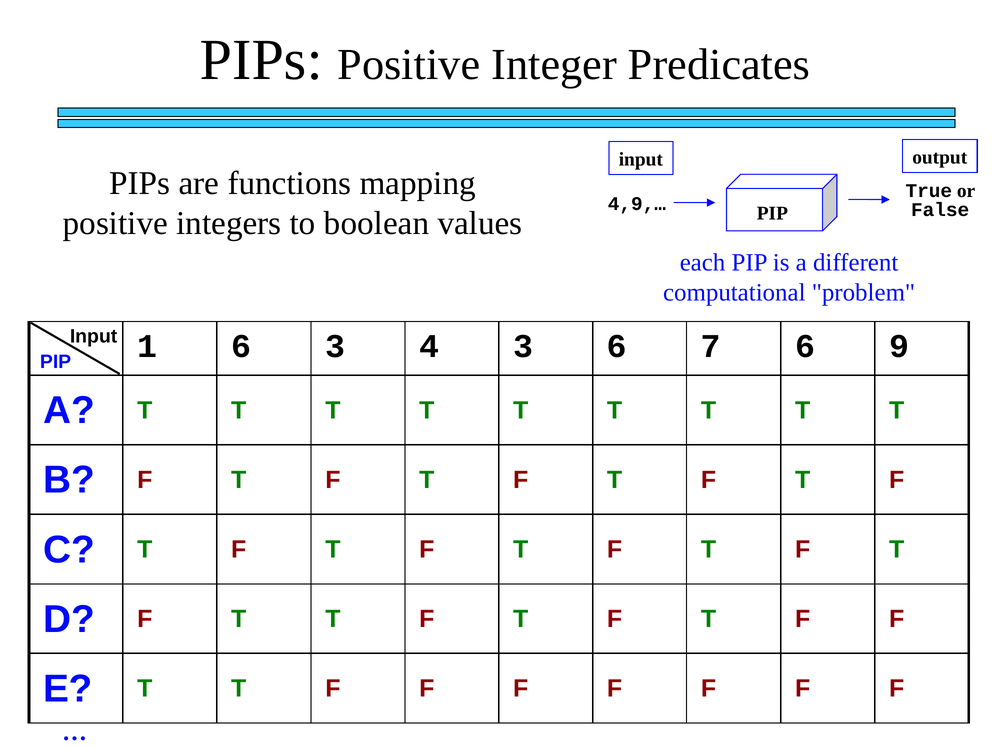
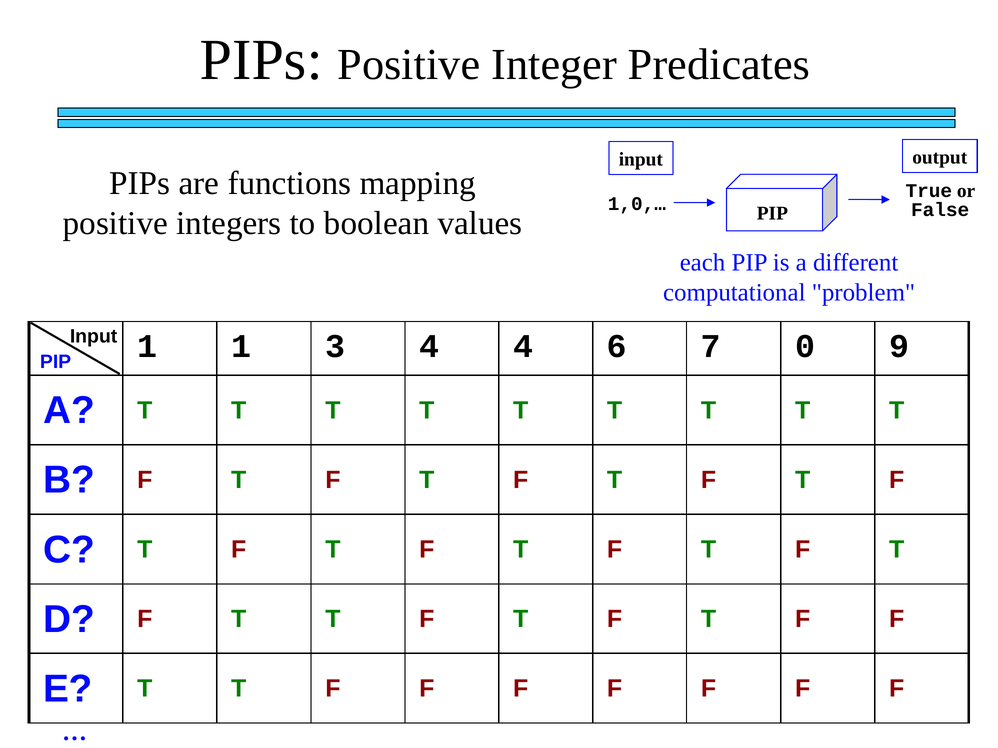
4,9,…: 4,9,… -> 1,0,… (637, 204)
1 6: 6 -> 1 (241, 346)
4 3: 3 -> 4 (523, 346)
7 6: 6 -> 0 (805, 346)
